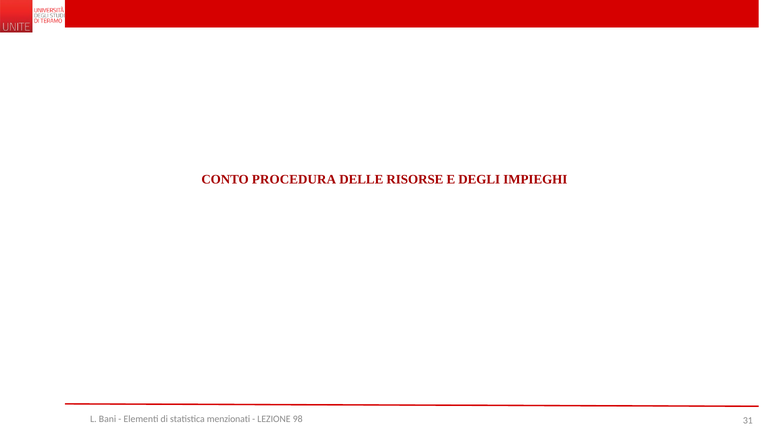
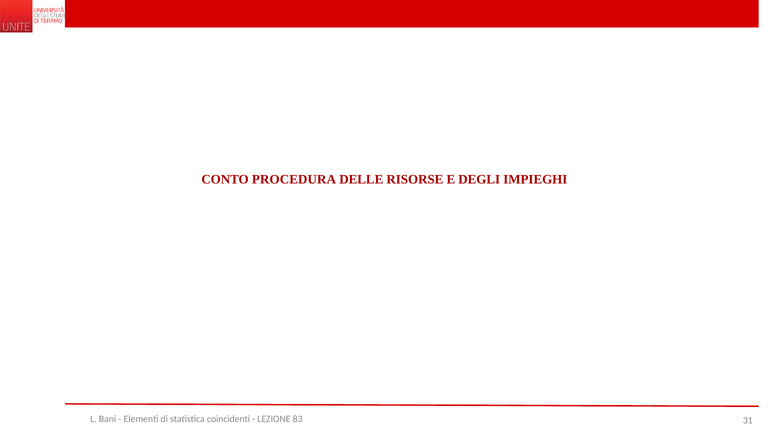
menzionati: menzionati -> coincidenti (228, 419)
98: 98 -> 83 (298, 419)
